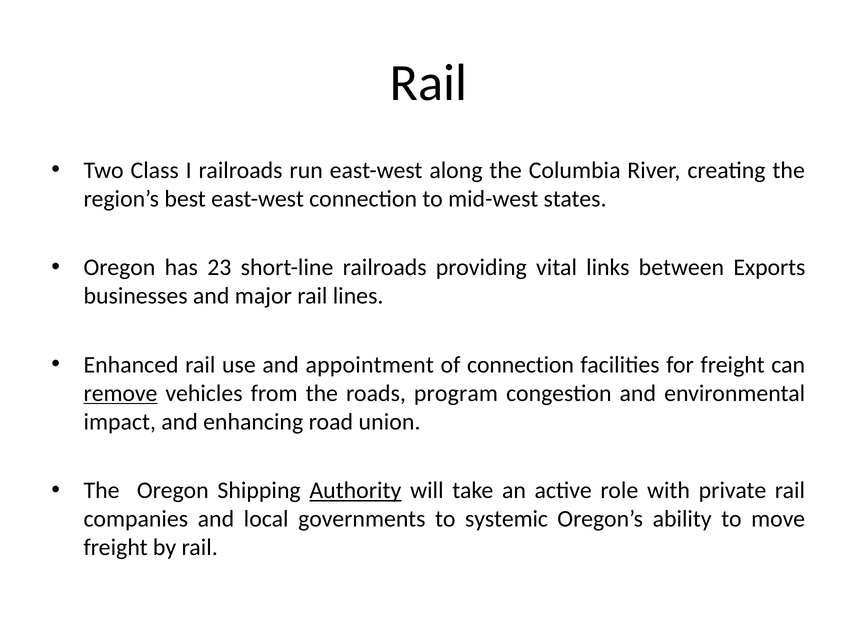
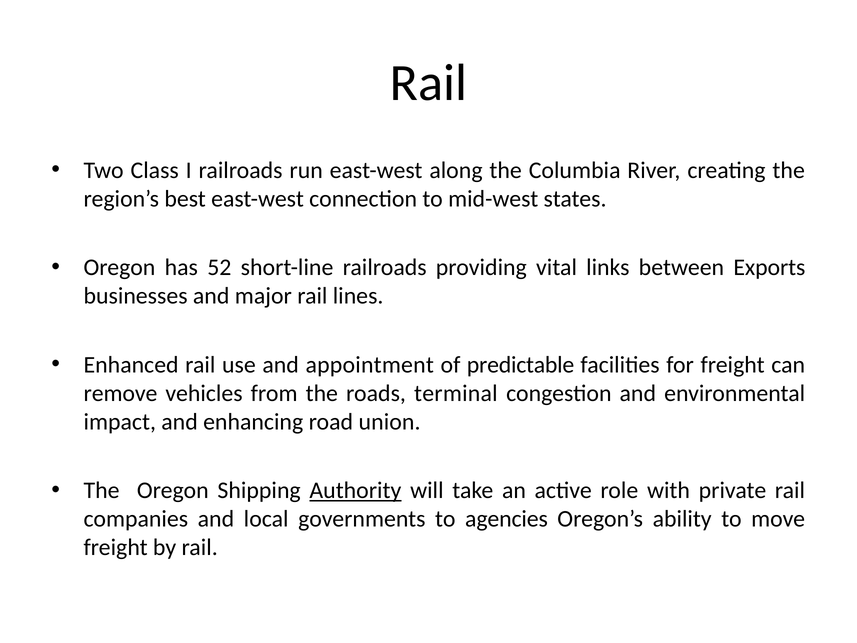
23: 23 -> 52 (219, 267)
of connection: connection -> predictable (521, 364)
remove underline: present -> none (120, 393)
program: program -> terminal (456, 393)
systemic: systemic -> agencies (506, 519)
